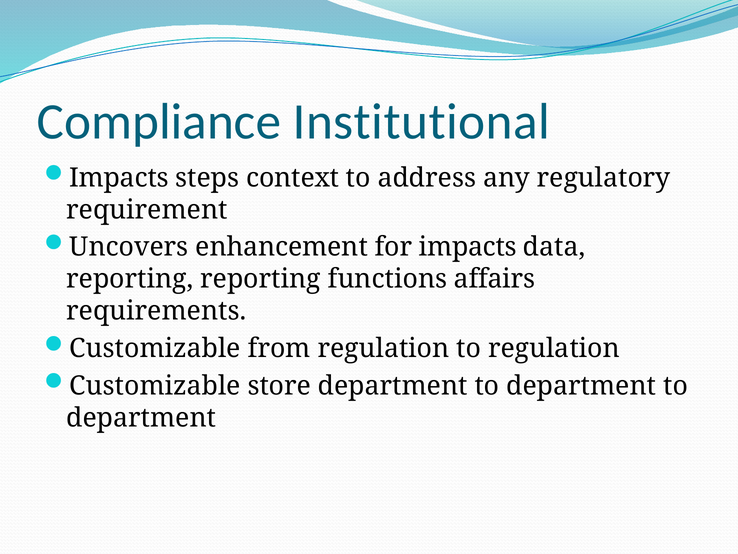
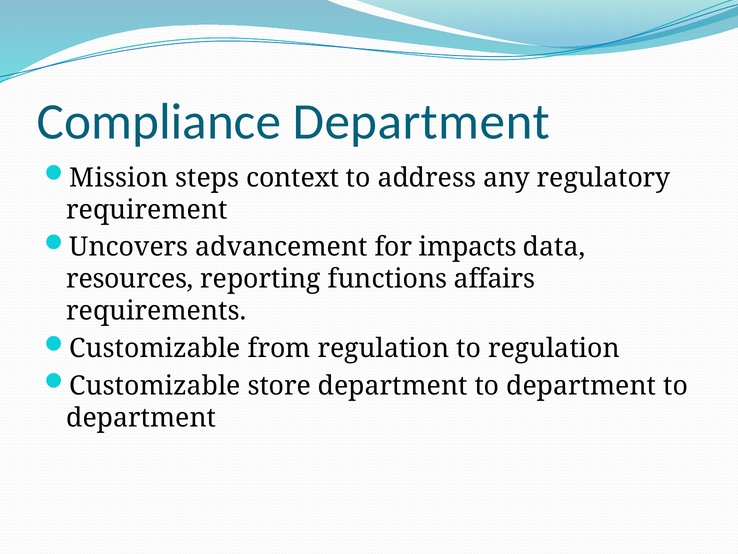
Compliance Institutional: Institutional -> Department (421, 122)
Impacts: Impacts -> Mission (119, 178)
enhancement: enhancement -> advancement (282, 247)
reporting: reporting -> resources (130, 279)
